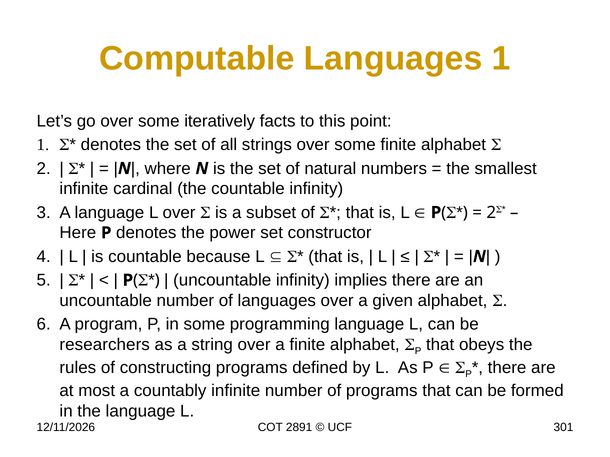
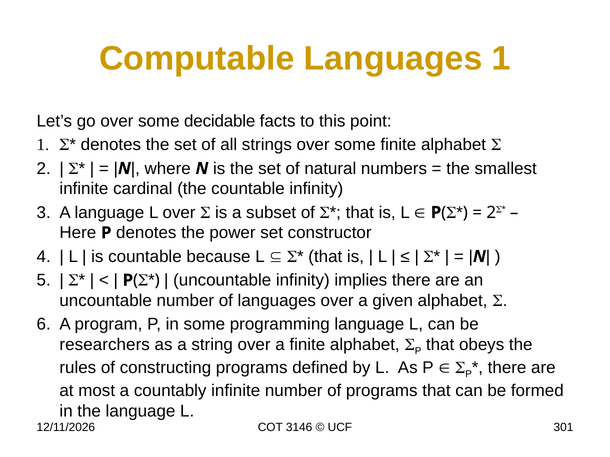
iteratively: iteratively -> decidable (220, 121)
2891: 2891 -> 3146 (299, 428)
